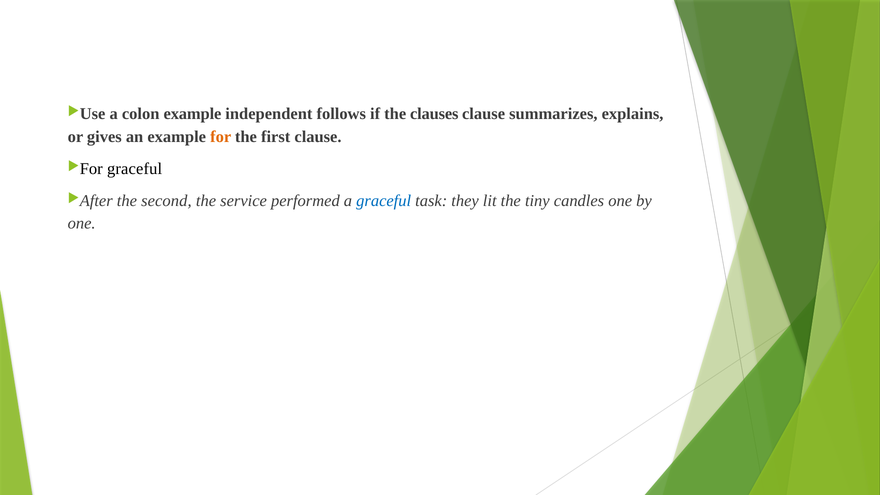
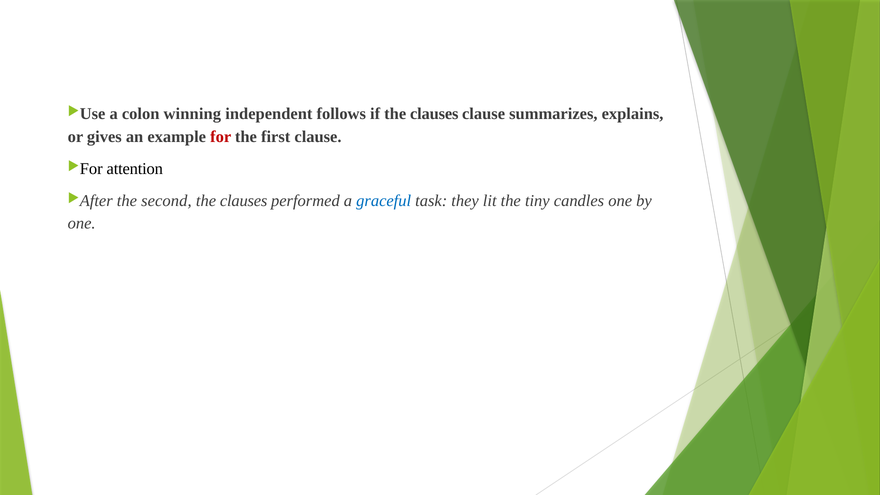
colon example: example -> winning (192, 114)
for colour: orange -> red (221, 137)
graceful: graceful -> attention (135, 169)
service: service -> clauses (244, 201)
